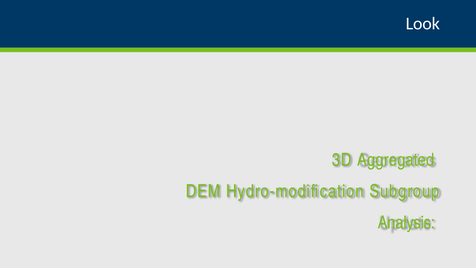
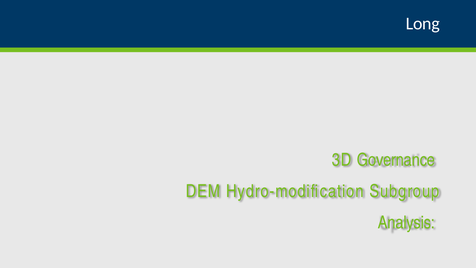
Look: Look -> Long (423, 24)
Aggregated: Aggregated -> Governance (396, 160)
